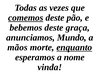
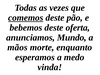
graça: graça -> oferta (78, 28)
enquanto underline: present -> none (74, 47)
nome: nome -> medo (74, 57)
